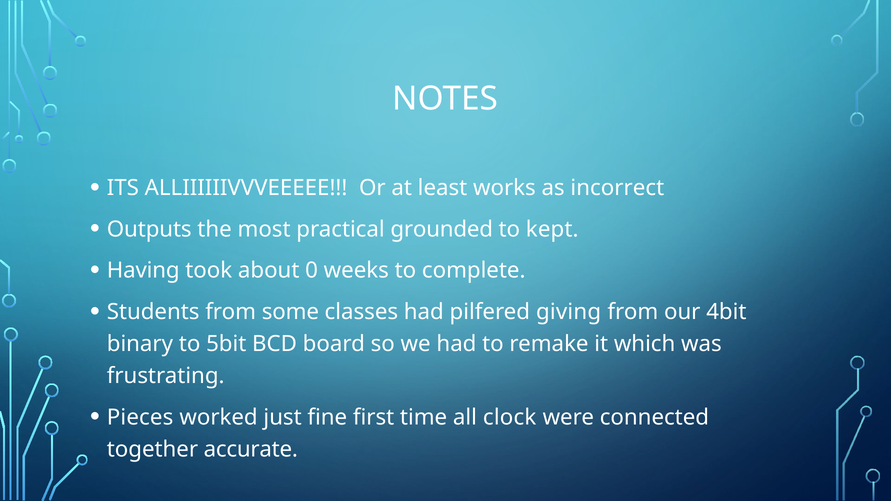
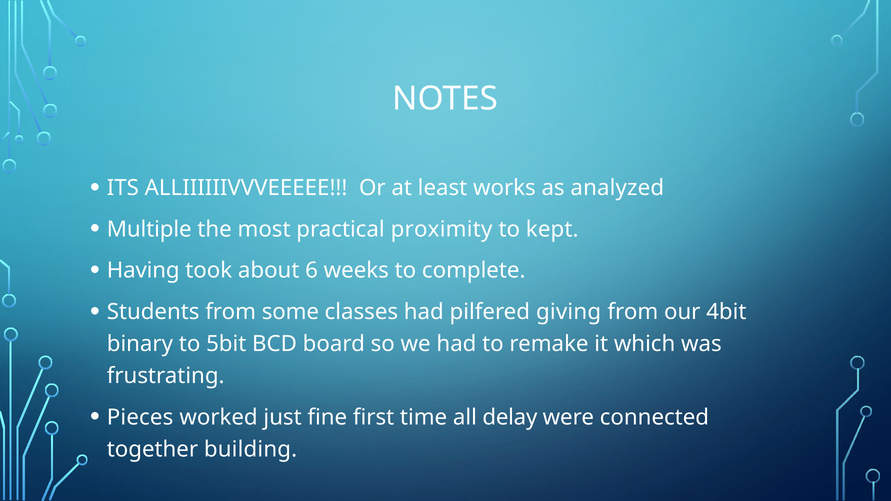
incorrect: incorrect -> analyzed (617, 188)
Outputs: Outputs -> Multiple (149, 229)
grounded: grounded -> proximity (442, 229)
0: 0 -> 6 (312, 271)
clock: clock -> delay (510, 418)
accurate: accurate -> building (251, 450)
